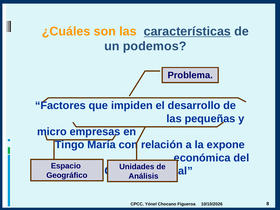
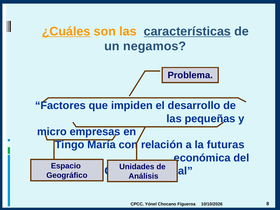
¿Cuáles underline: none -> present (66, 31)
podemos: podemos -> negamos (155, 46)
expone: expone -> futuras (226, 145)
